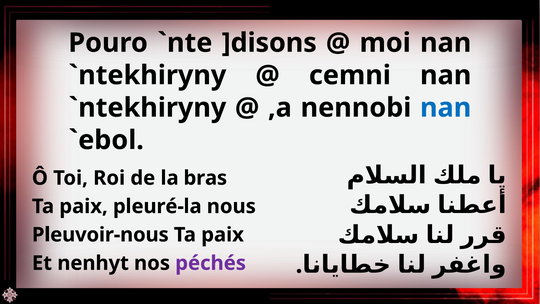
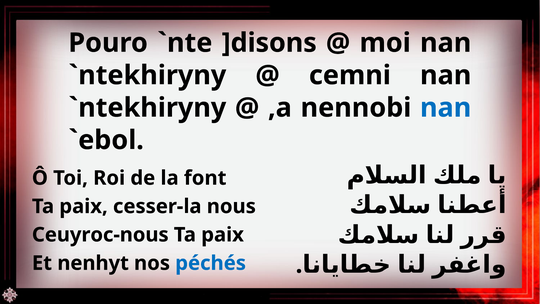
bras: bras -> font (205, 178)
pleuré-la: pleuré-la -> cesser-la (157, 206)
Pleuvoir-nous: Pleuvoir-nous -> Ceuyroc-nous (100, 235)
péchés colour: purple -> blue (211, 263)
